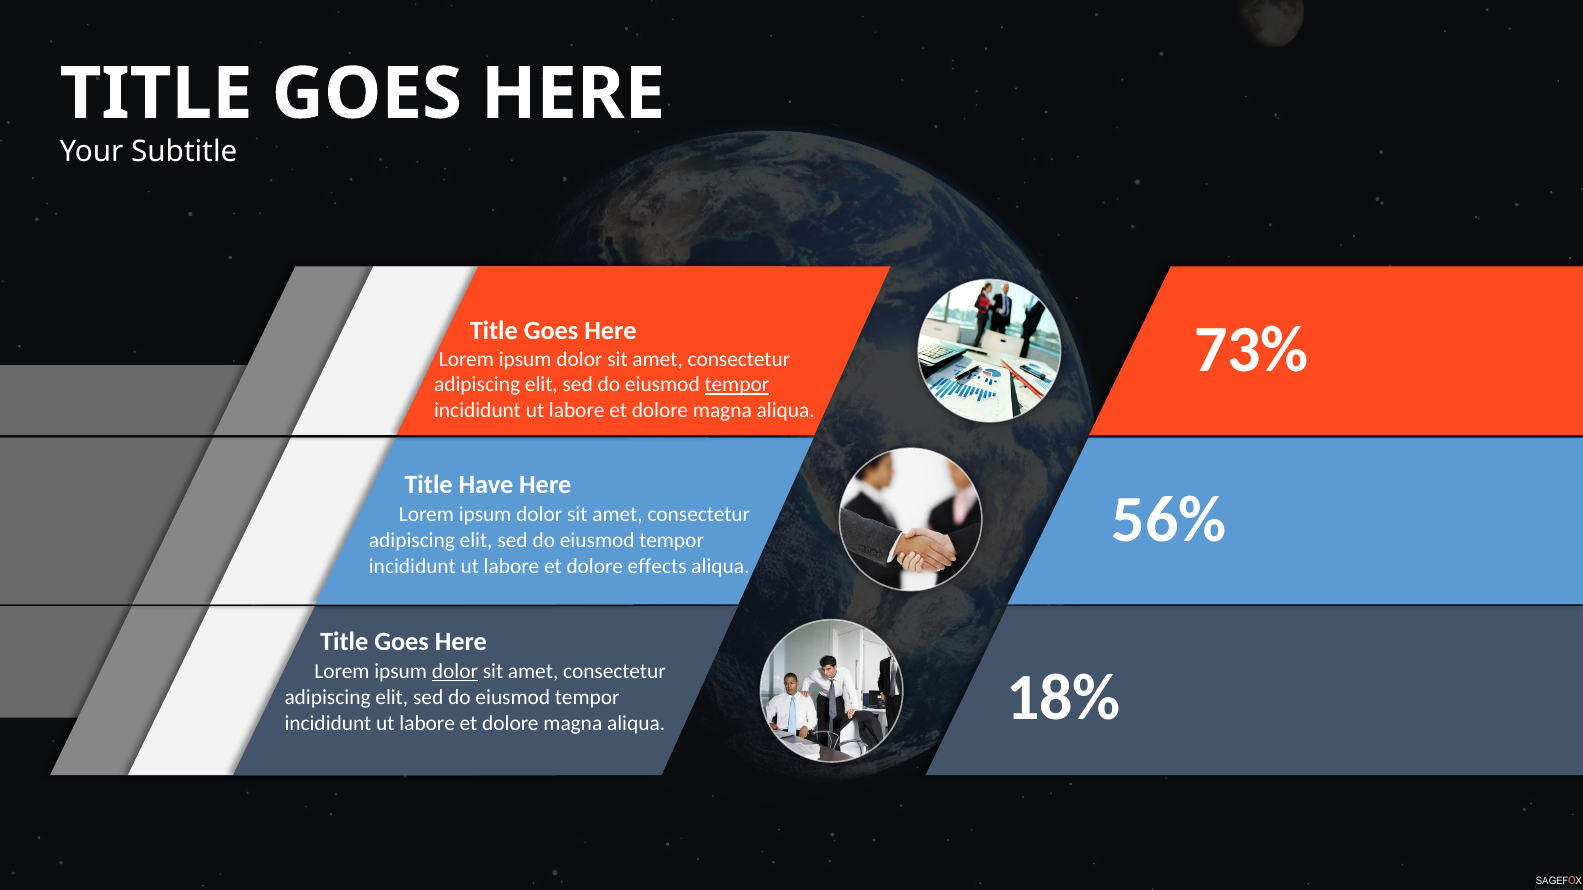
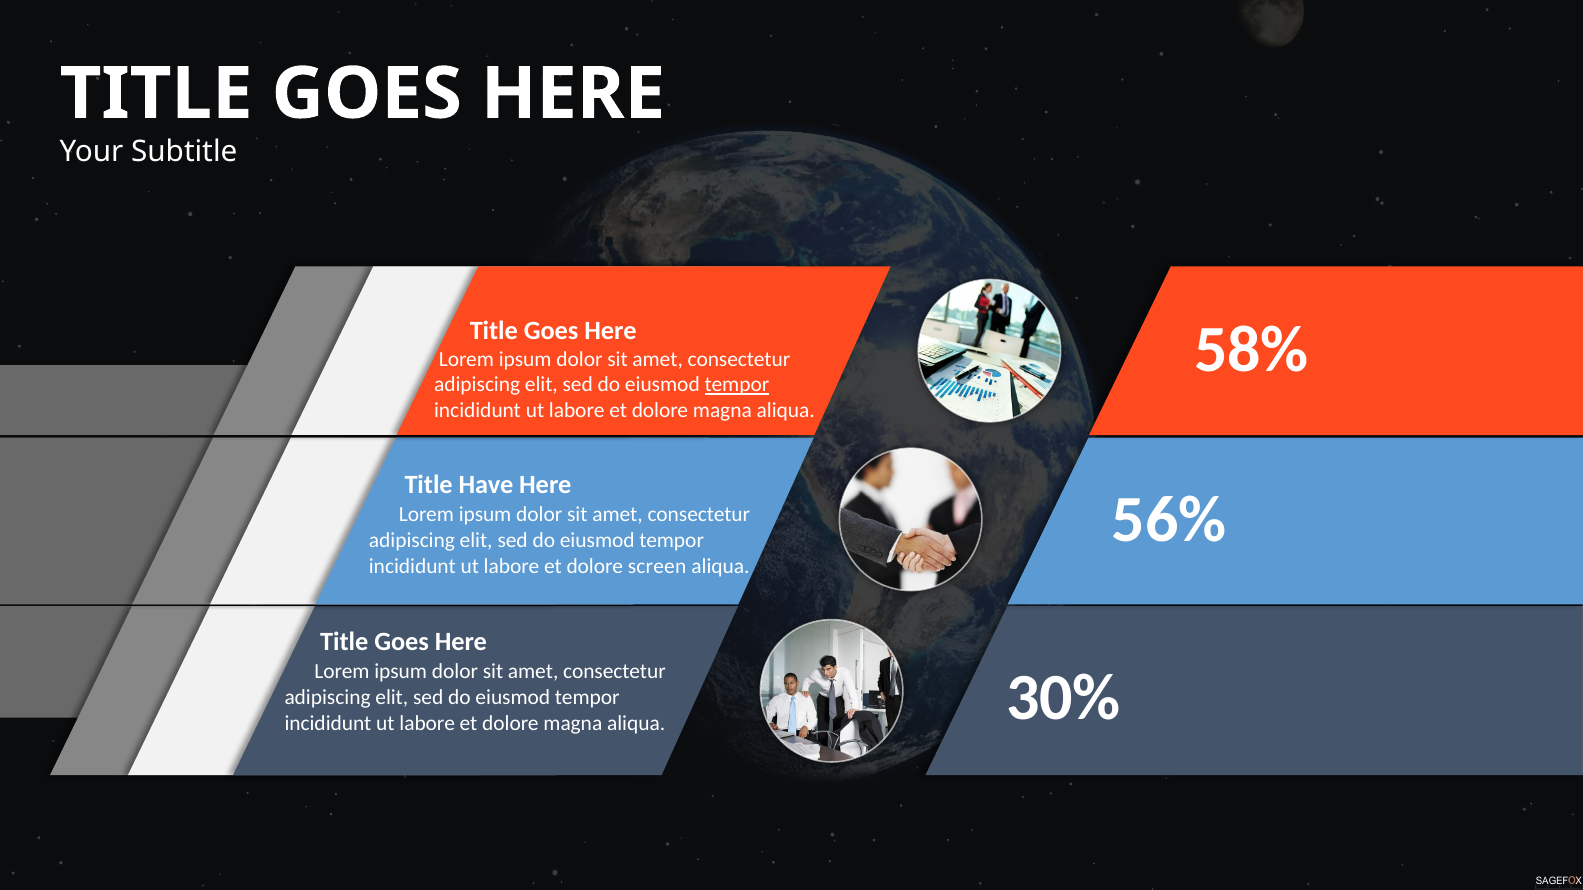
73%: 73% -> 58% (1251, 350)
effects: effects -> screen (657, 567)
dolor underline: present -> none (455, 672)
18%: 18% -> 30% (1064, 698)
